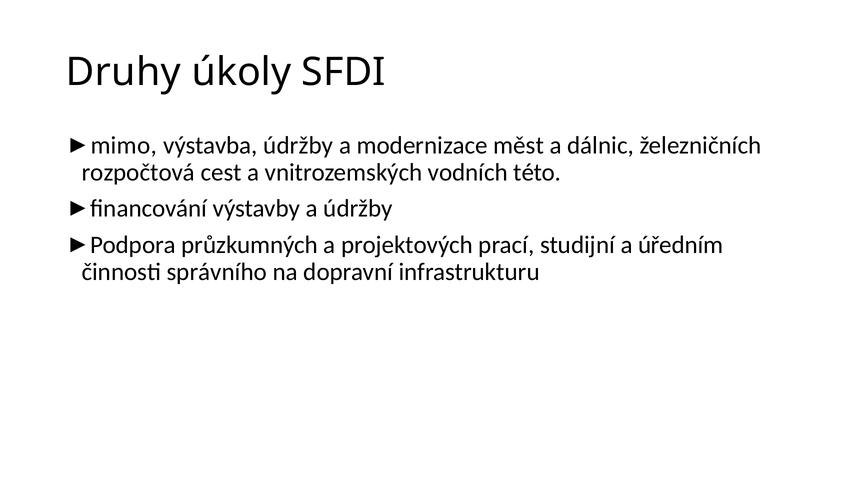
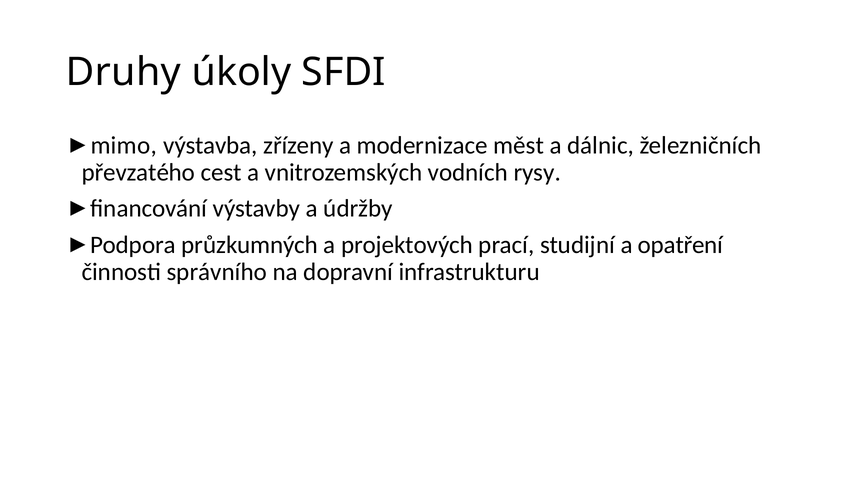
výstavba údržby: údržby -> zřízeny (298, 145)
rozpočtová: rozpočtová -> převzatého (138, 172)
této: této -> rysy (537, 172)
úředním: úředním -> opatření (681, 245)
